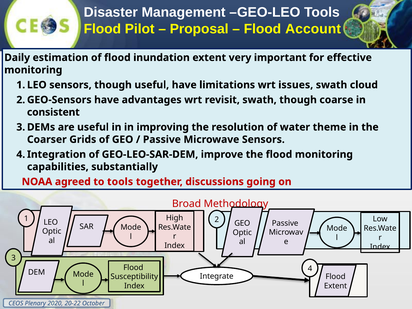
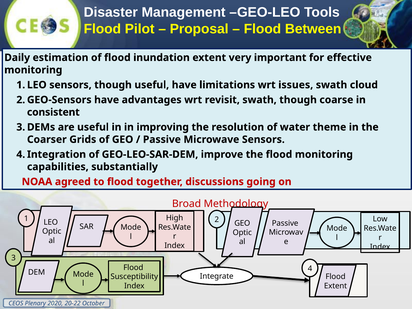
Account: Account -> Between (313, 29)
to tools: tools -> flood (120, 182)
